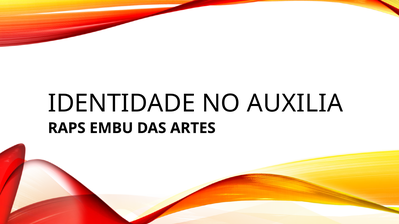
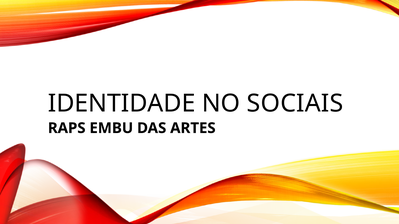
AUXILIA: AUXILIA -> SOCIAIS (295, 104)
